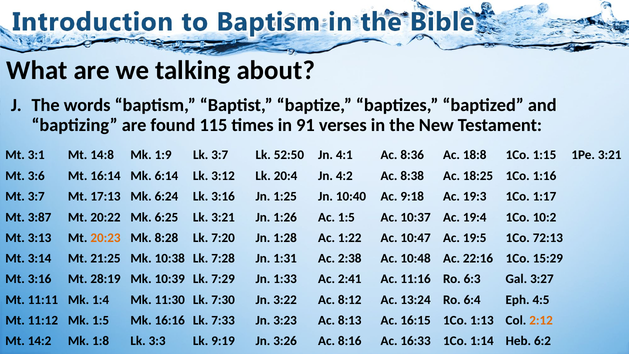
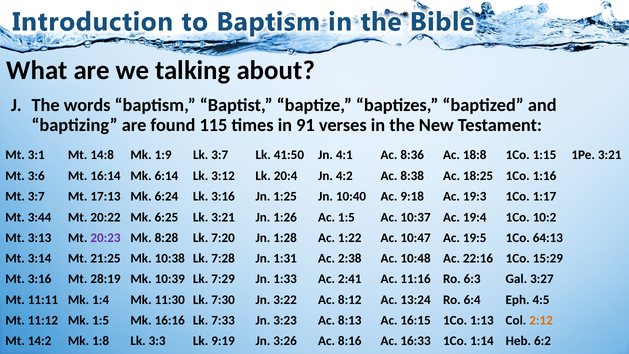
52:50: 52:50 -> 41:50 (289, 155)
3:87: 3:87 -> 3:44 (40, 217)
20:23 colour: orange -> purple (106, 238)
72:13: 72:13 -> 64:13 (548, 238)
